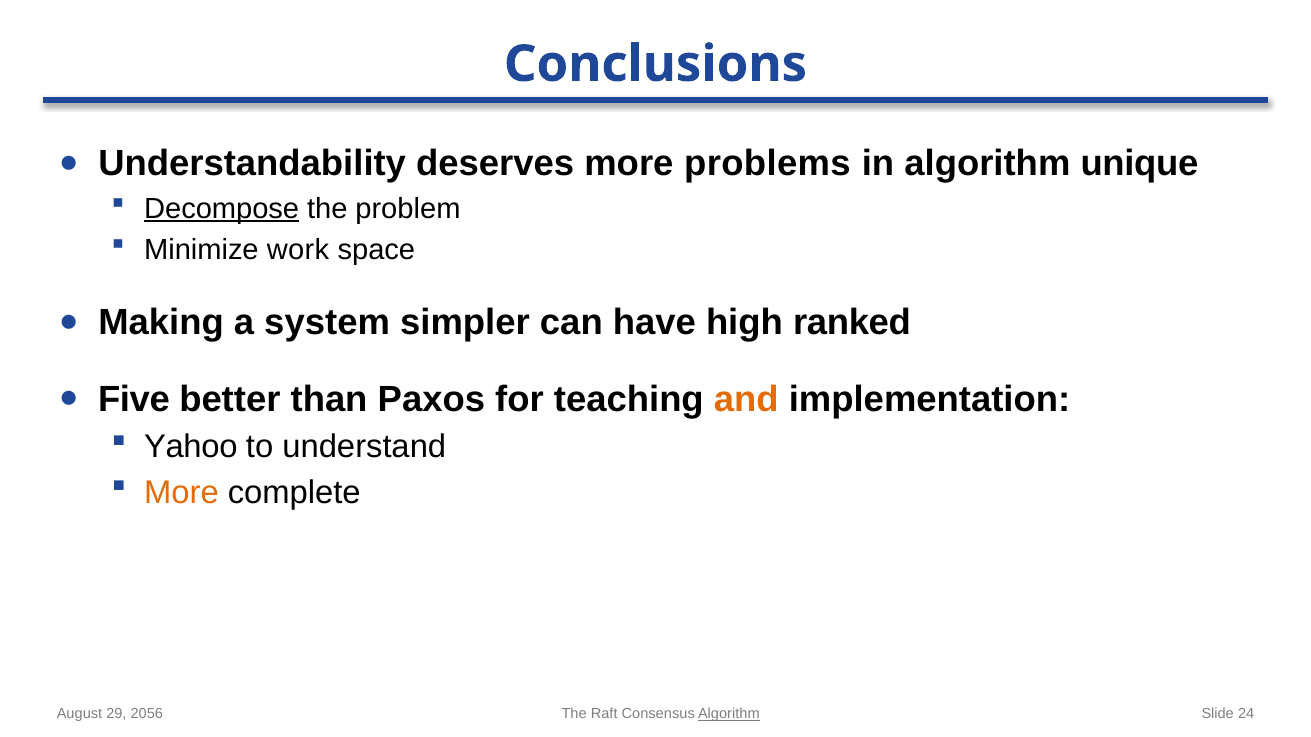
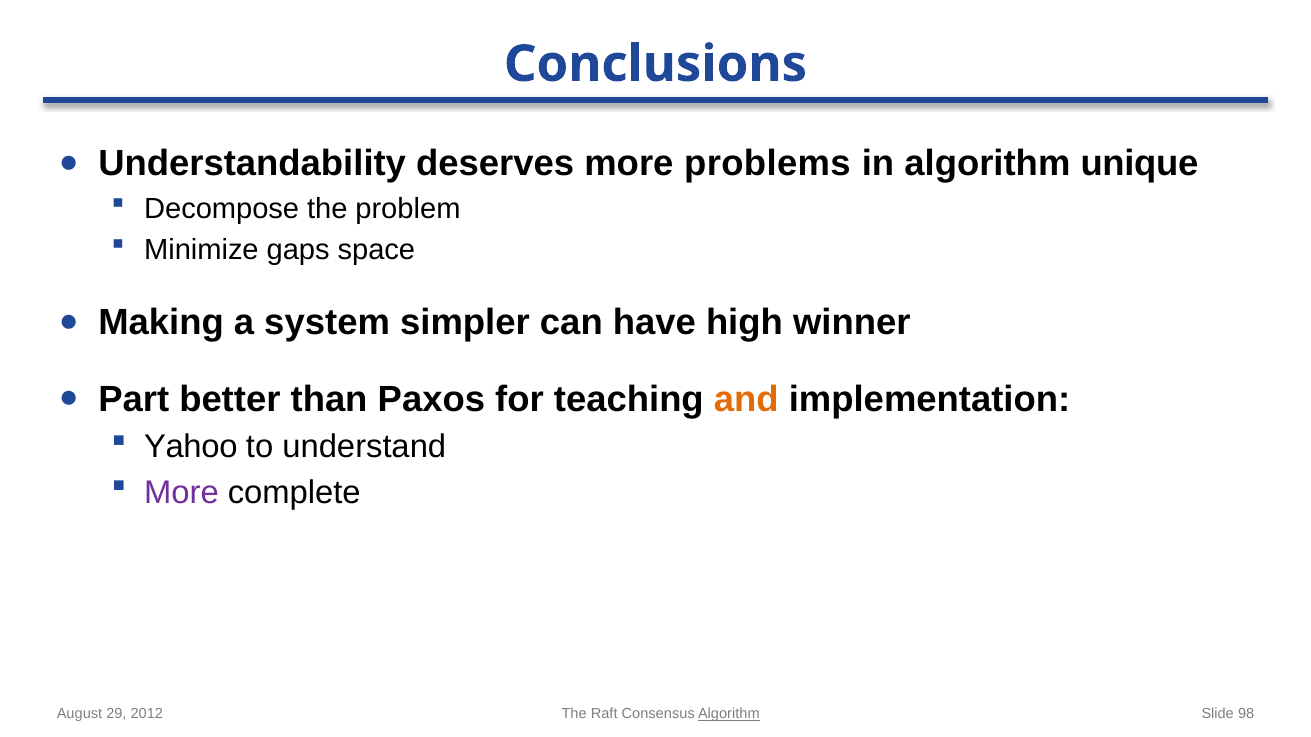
Decompose underline: present -> none (222, 209)
work: work -> gaps (298, 250)
ranked: ranked -> winner (852, 323)
Five: Five -> Part (134, 399)
More colour: orange -> purple (182, 493)
2056: 2056 -> 2012 (147, 714)
24: 24 -> 98 (1246, 714)
